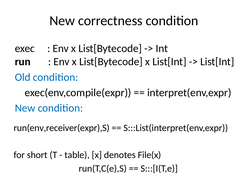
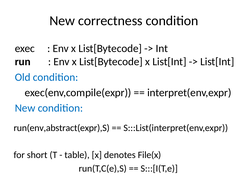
run(env,receiver(expr),S: run(env,receiver(expr),S -> run(env,abstract(expr),S (62, 128)
